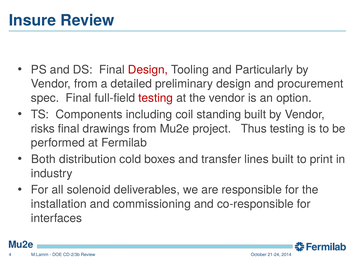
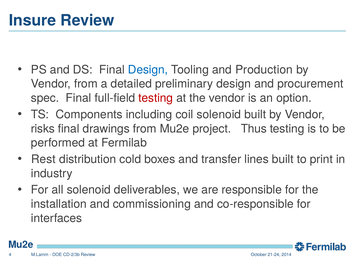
Design colour: red -> blue (148, 70)
Particularly: Particularly -> Production (264, 70)
coil standing: standing -> solenoid (219, 115)
Both: Both -> Rest (43, 160)
